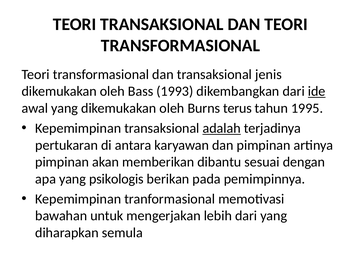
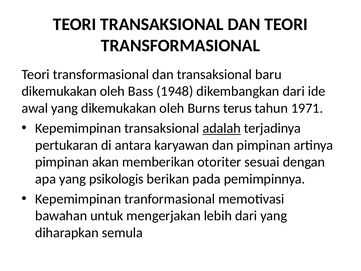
jenis: jenis -> baru (268, 74)
1993: 1993 -> 1948 (175, 91)
ide underline: present -> none (317, 91)
1995: 1995 -> 1971 (307, 108)
dibantu: dibantu -> otoriter (219, 162)
